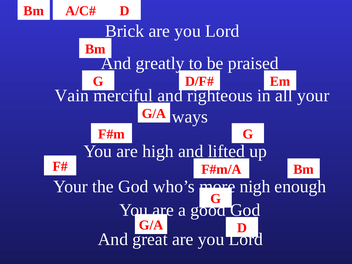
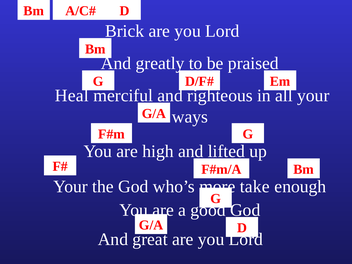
Vain: Vain -> Heal (72, 96)
nigh: nigh -> take (255, 187)
